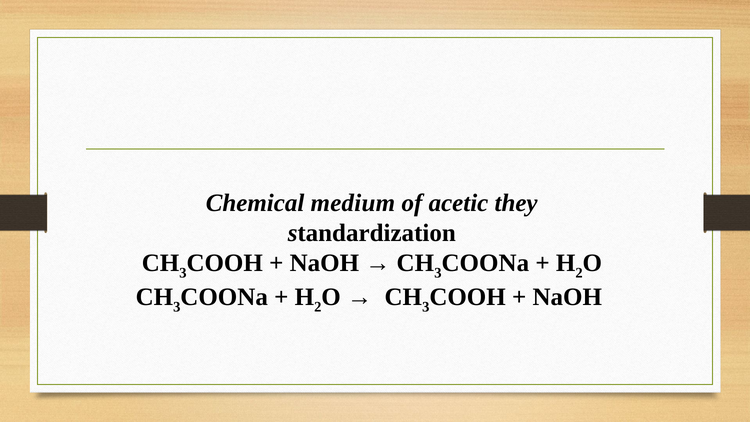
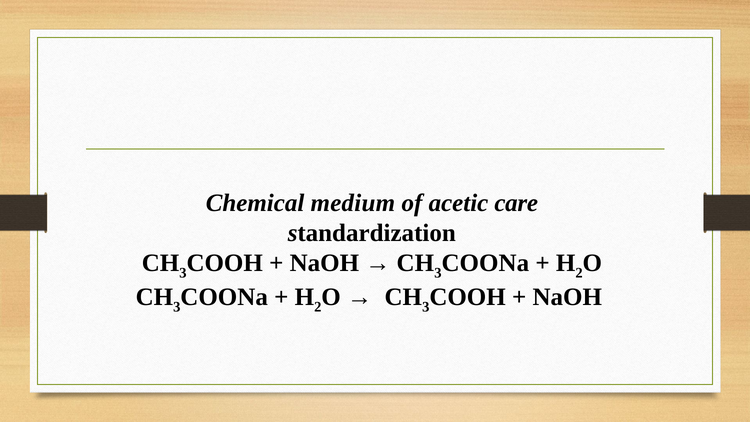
they: they -> care (516, 203)
